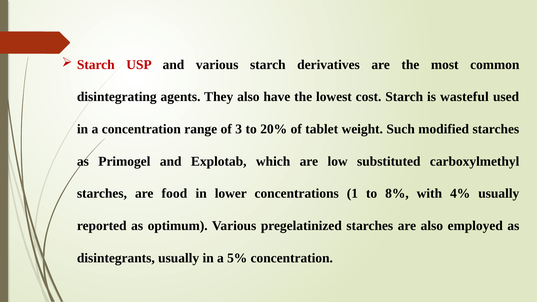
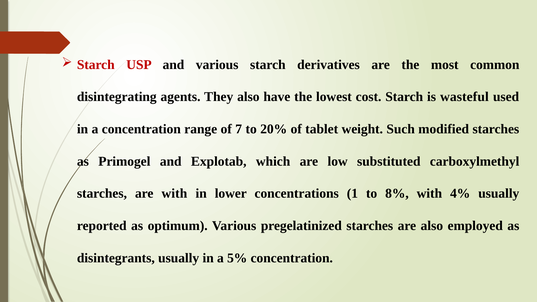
3: 3 -> 7 (239, 129)
are food: food -> with (174, 194)
